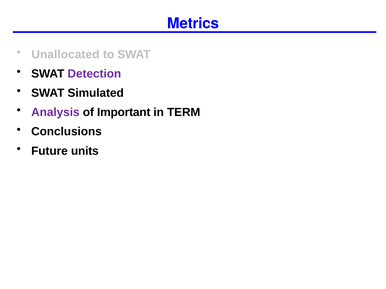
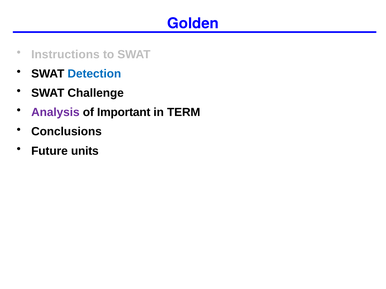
Metrics: Metrics -> Golden (193, 24)
Unallocated: Unallocated -> Instructions (65, 54)
Detection colour: purple -> blue (94, 74)
Simulated: Simulated -> Challenge (96, 93)
